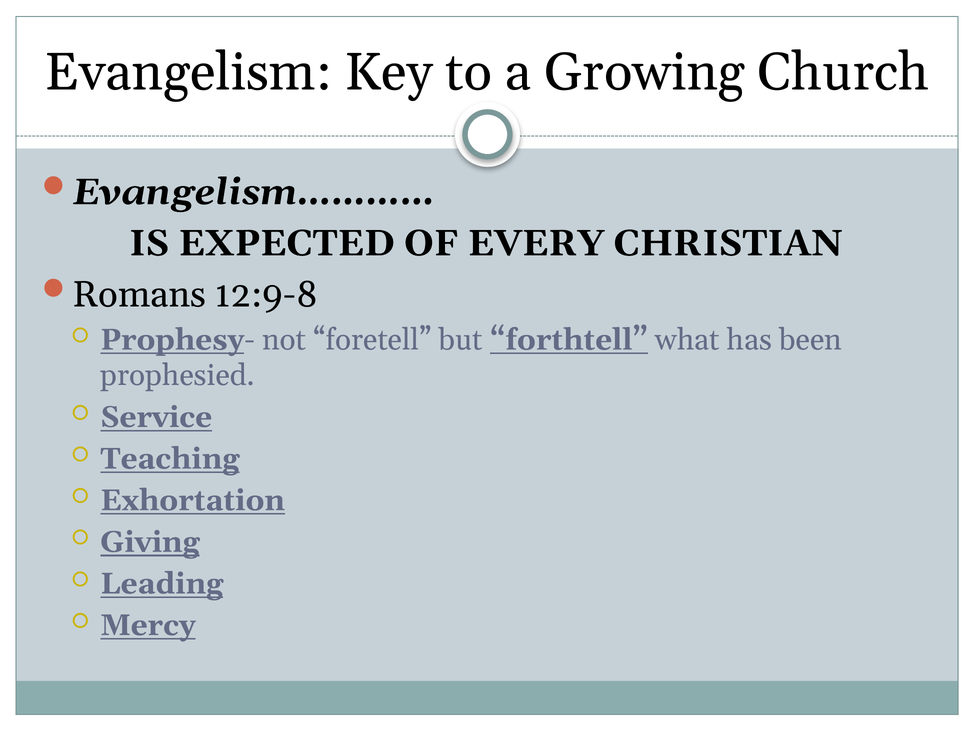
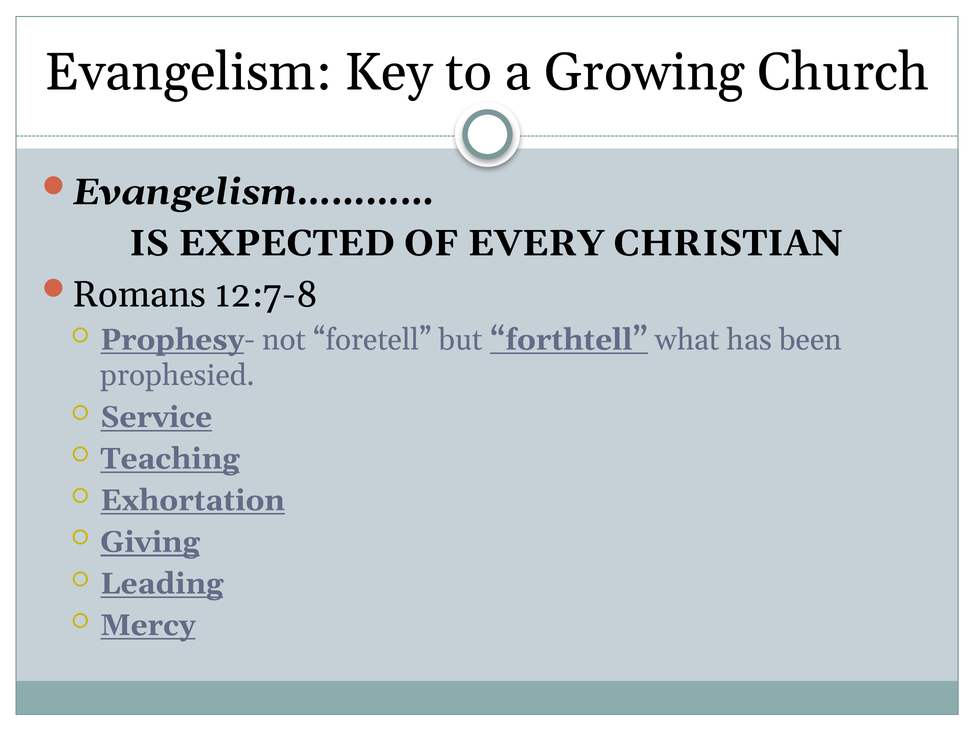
12:9-8: 12:9-8 -> 12:7-8 (266, 295)
